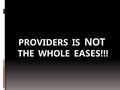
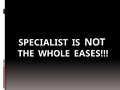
PROVIDERS: PROVIDERS -> SPECIALIST (43, 43)
